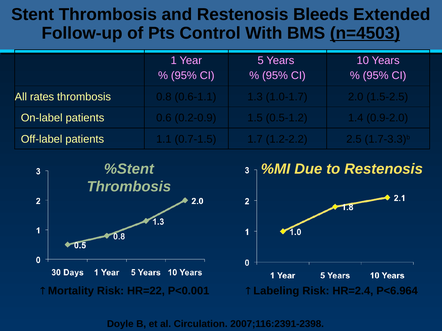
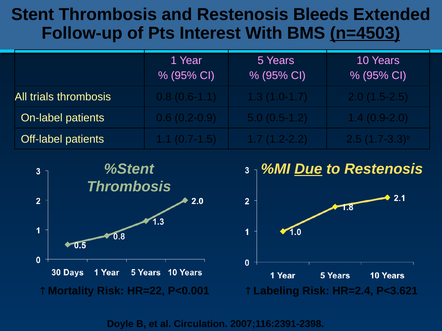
Control: Control -> Interest (210, 33)
rates: rates -> trials (42, 97)
1.5: 1.5 -> 5.0 (255, 118)
Due underline: none -> present (308, 169)
P<6.964: P<6.964 -> P<3.621 (397, 291)
